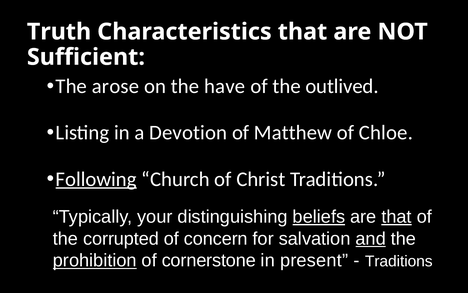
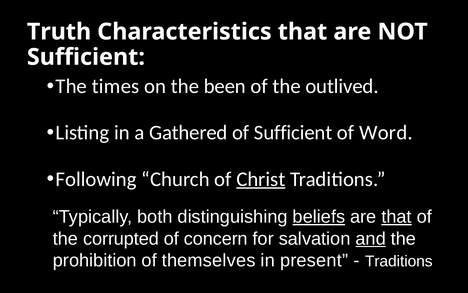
arose: arose -> times (116, 86)
have: have -> been (225, 86)
Devotion: Devotion -> Gathered (188, 133)
of Matthew: Matthew -> Sufficient (293, 133)
Chloe: Chloe -> Word (386, 133)
Following underline: present -> none (96, 179)
Christ underline: none -> present (261, 179)
your: your -> both (155, 216)
prohibition underline: present -> none (95, 260)
cornerstone: cornerstone -> themselves (209, 260)
